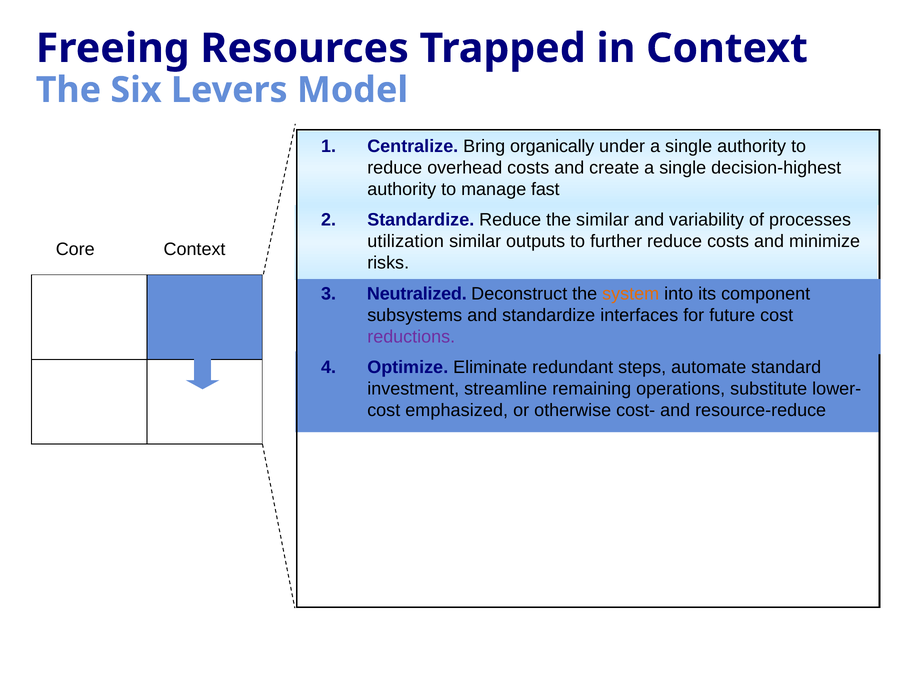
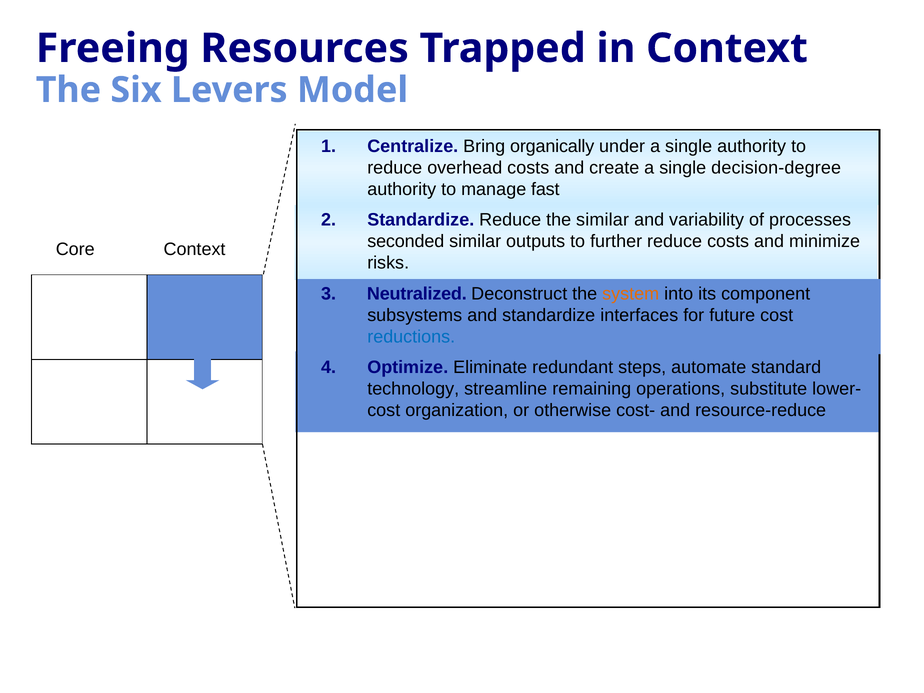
decision-highest: decision-highest -> decision-degree (776, 168)
utilization: utilization -> seconded (406, 241)
reductions colour: purple -> blue (411, 337)
investment: investment -> technology (413, 389)
emphasized: emphasized -> organization (457, 410)
